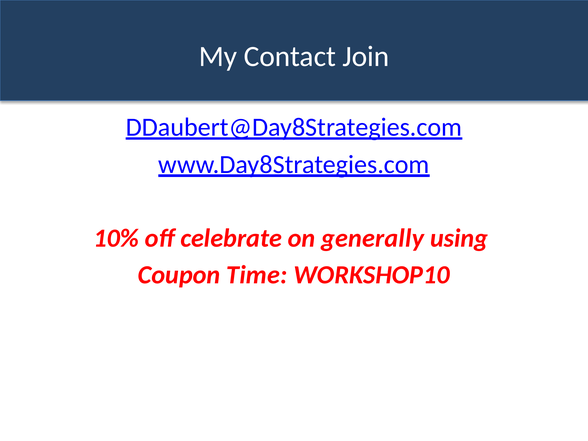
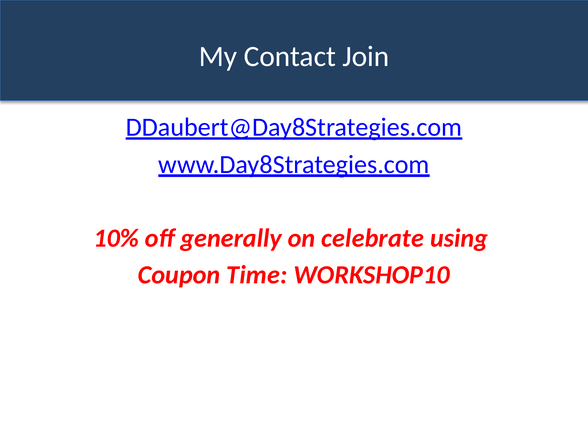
celebrate: celebrate -> generally (231, 238)
generally: generally -> celebrate (373, 238)
